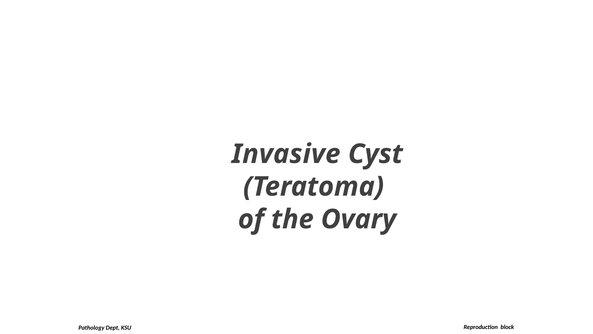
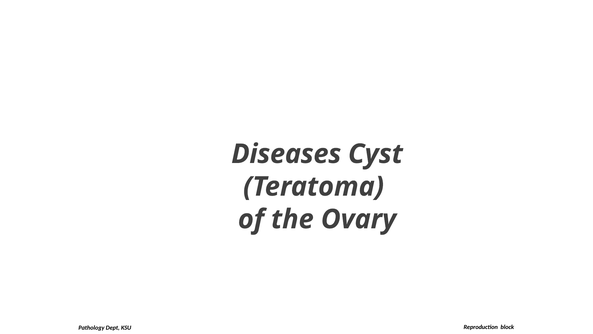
Invasive: Invasive -> Diseases (286, 154)
